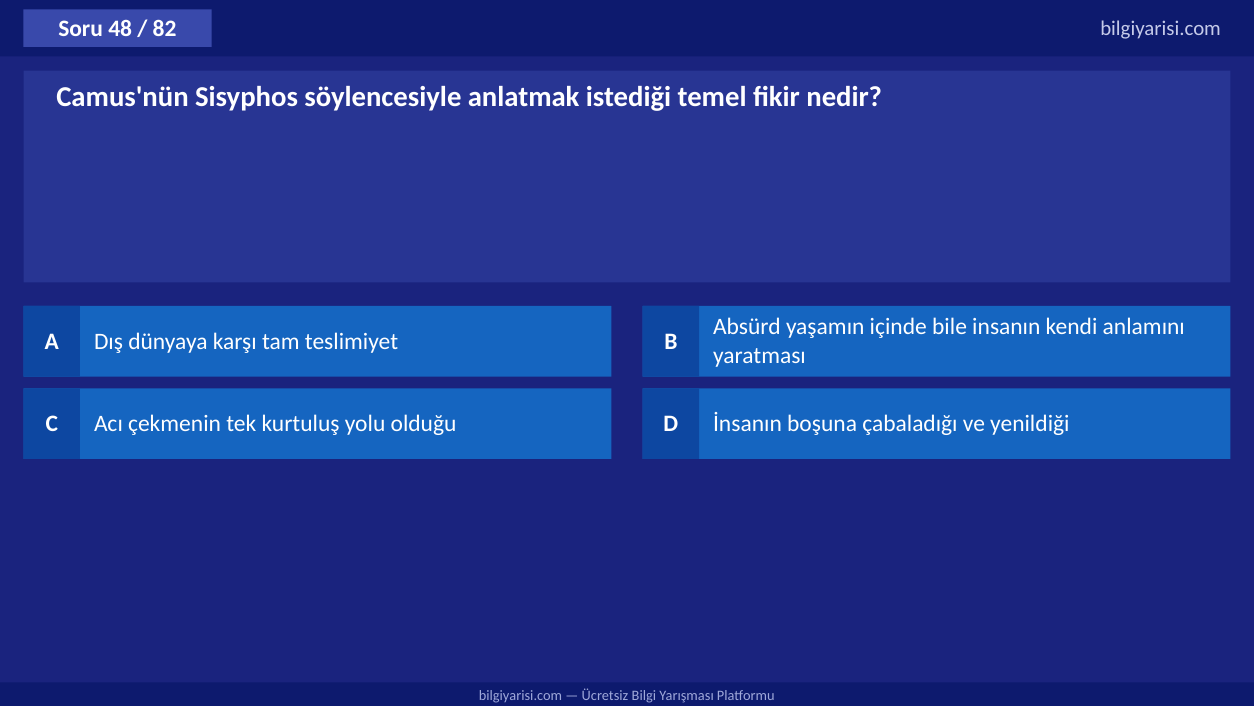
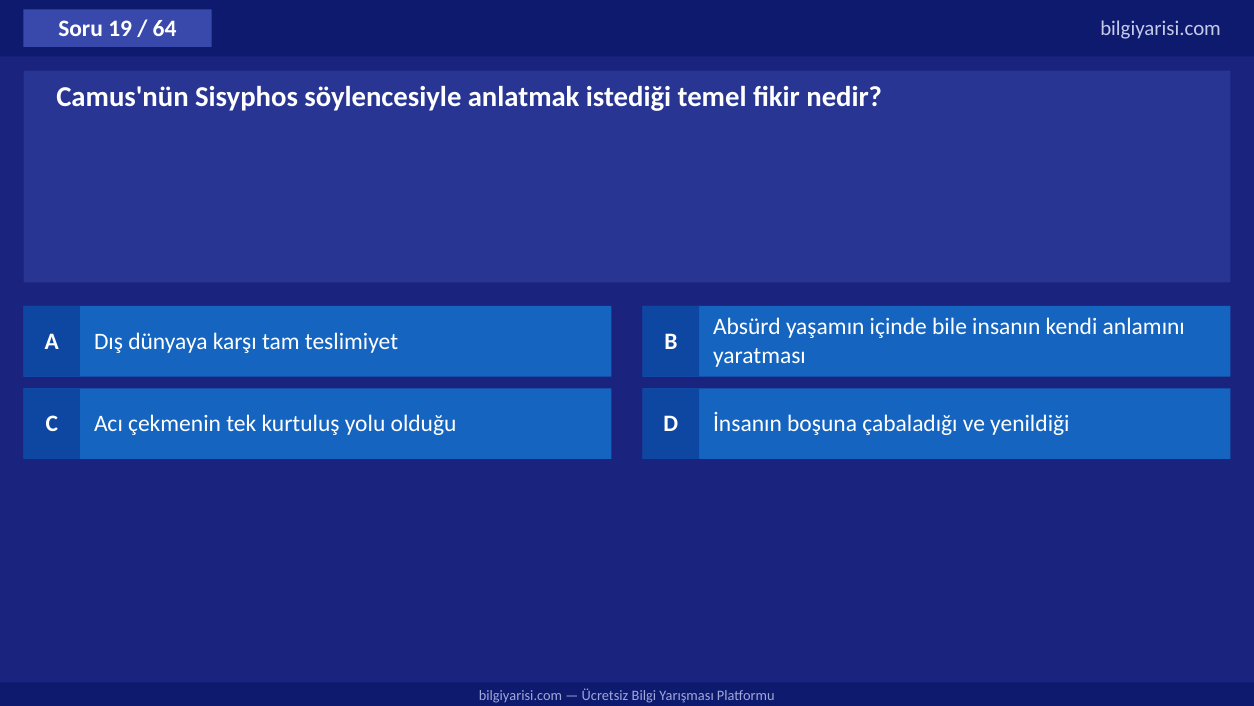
48: 48 -> 19 (120, 29)
82: 82 -> 64 (165, 29)
